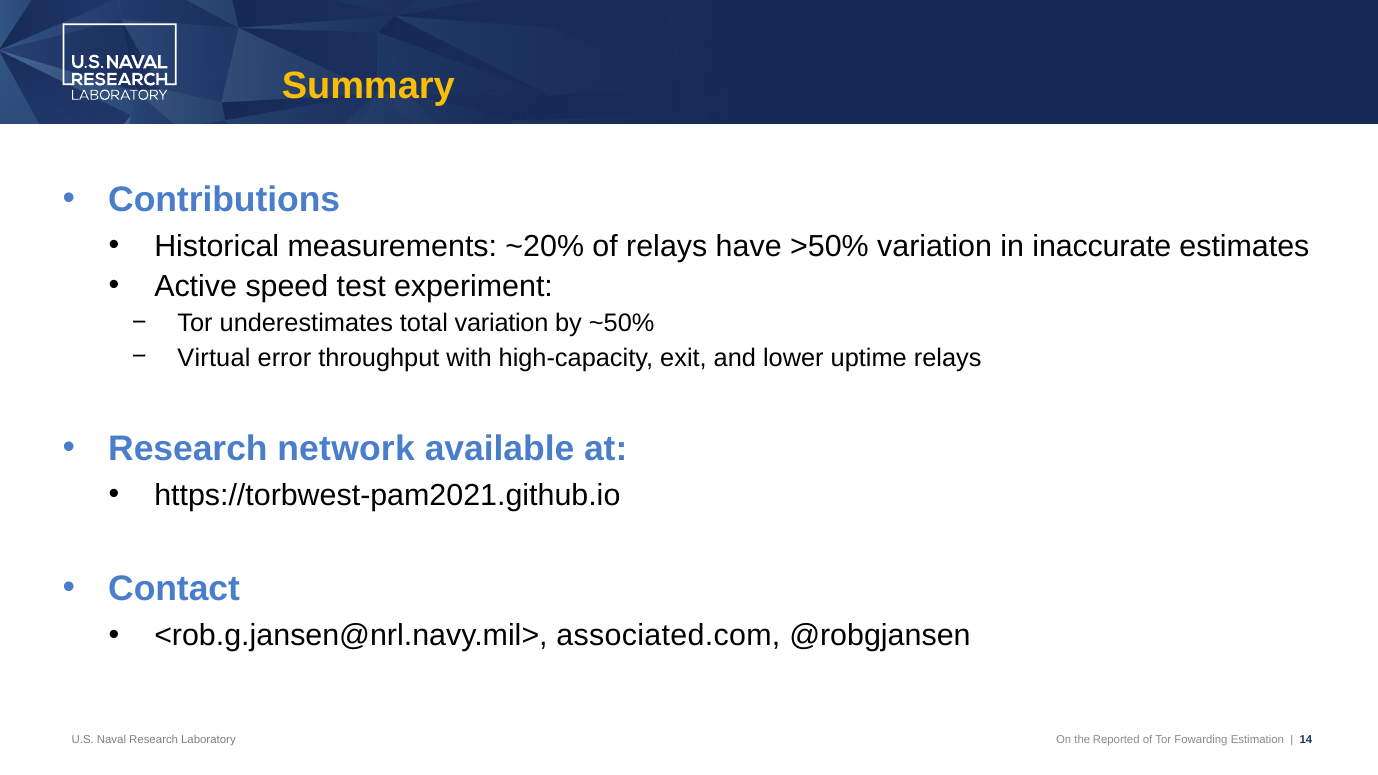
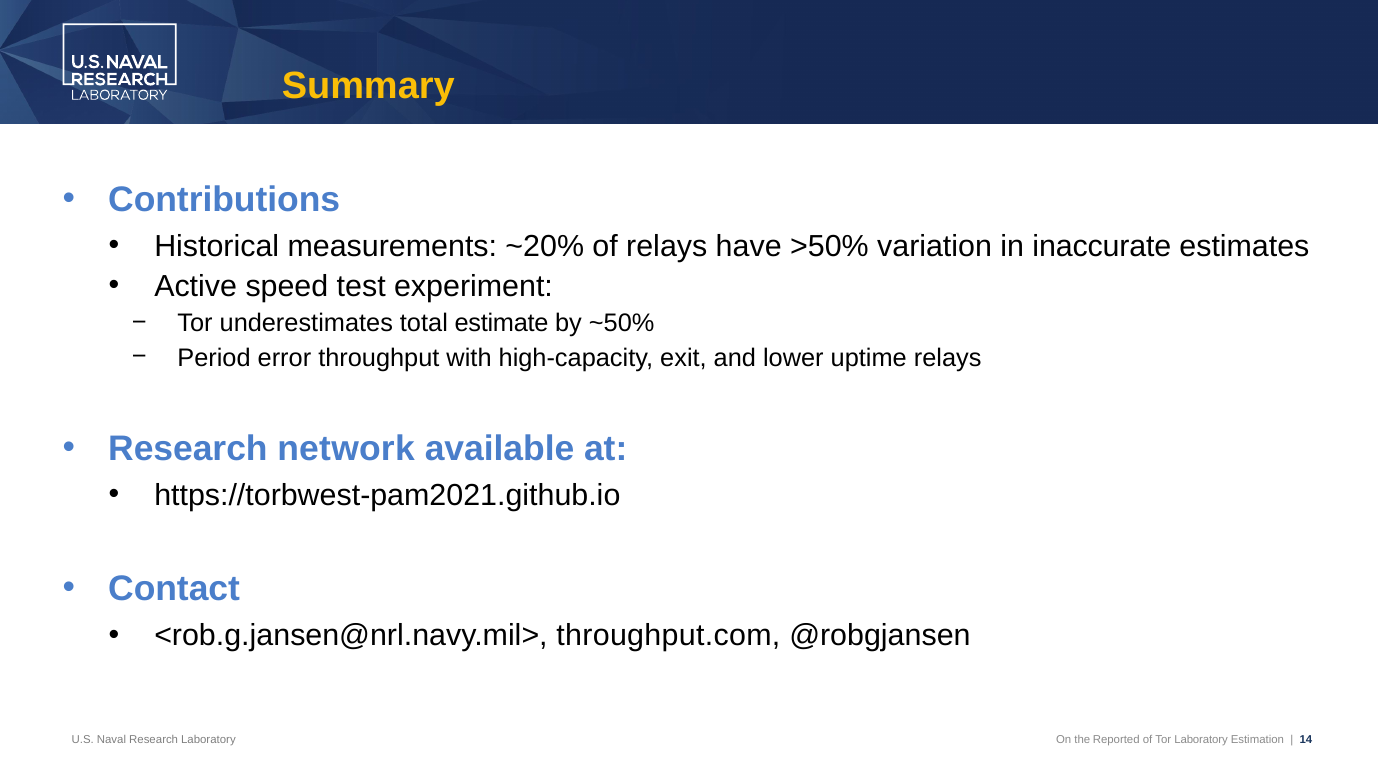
total variation: variation -> estimate (502, 324)
Virtual: Virtual -> Period (214, 358)
associated.com: associated.com -> throughput.com (668, 636)
Tor Fowarding: Fowarding -> Laboratory (1201, 740)
